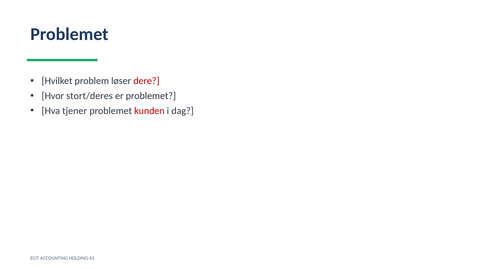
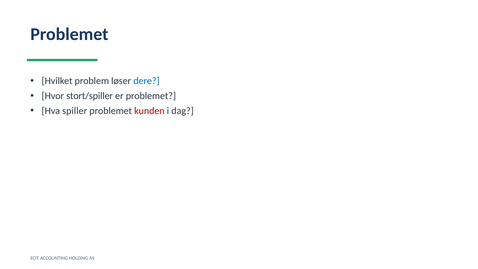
dere colour: red -> blue (146, 81)
stort/deres: stort/deres -> stort/spiller (90, 96)
tjener: tjener -> spiller (75, 111)
